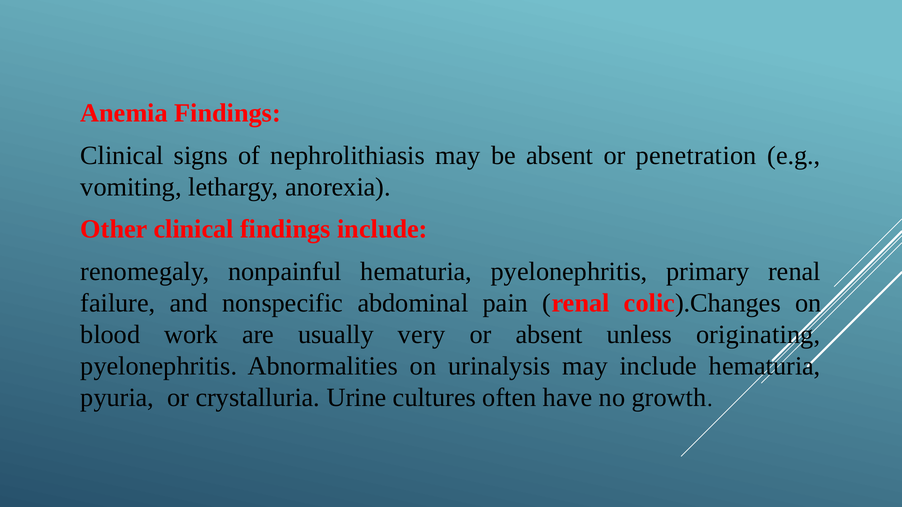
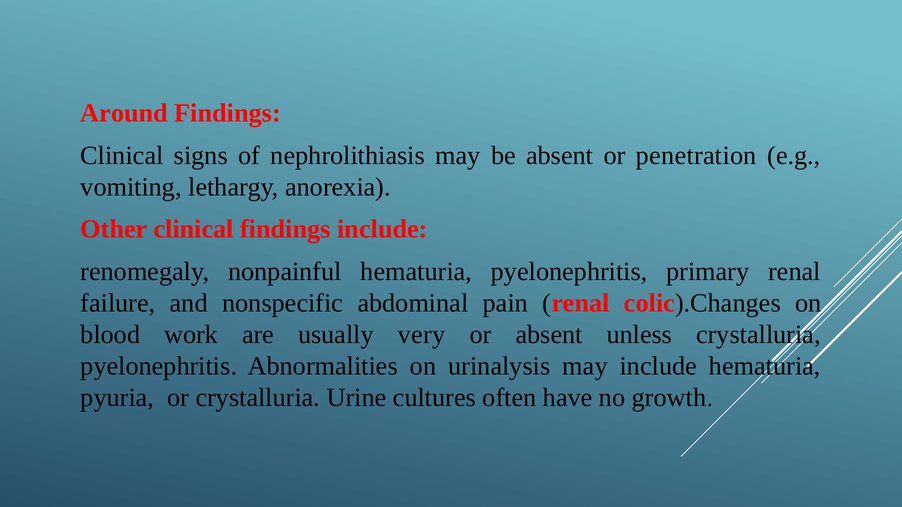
Anemia: Anemia -> Around (124, 113)
unless originating: originating -> crystalluria (758, 335)
